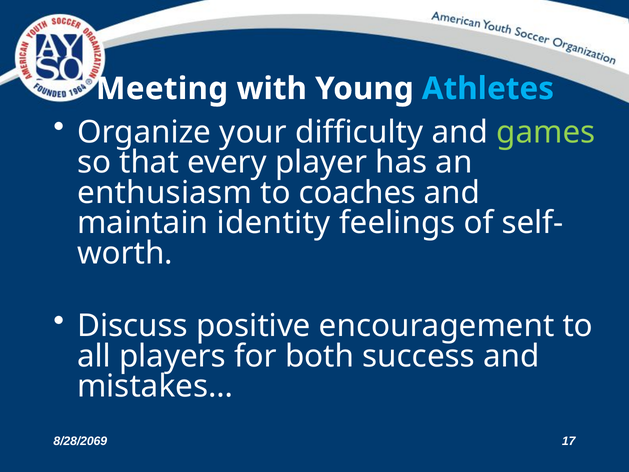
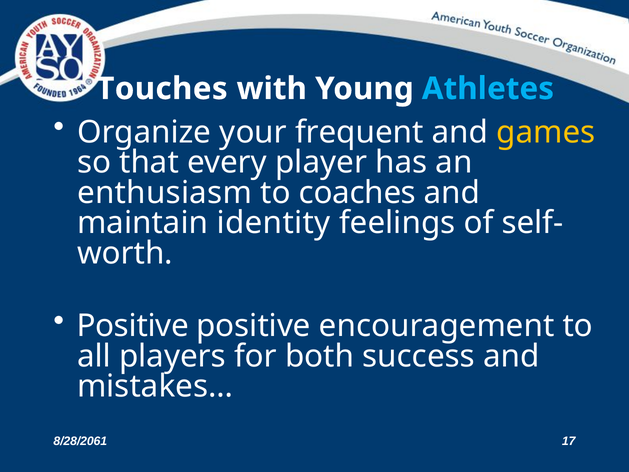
Meeting: Meeting -> Touches (162, 89)
difficulty: difficulty -> frequent (359, 132)
games colour: light green -> yellow (546, 132)
Discuss: Discuss -> Positive (133, 326)
8/28/2069: 8/28/2069 -> 8/28/2061 (80, 441)
